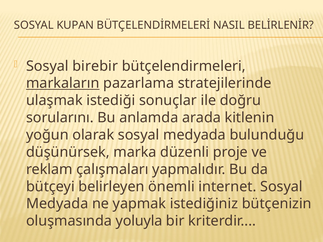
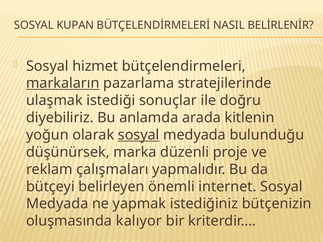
birebir: birebir -> hizmet (95, 66)
sorularını: sorularını -> diyebiliriz (60, 118)
sosyal underline: none -> present (139, 135)
yoluyla: yoluyla -> kalıyor (139, 221)
